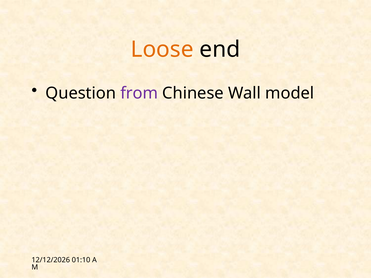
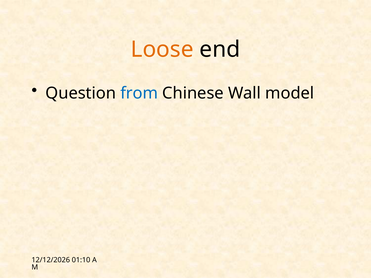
from colour: purple -> blue (139, 93)
